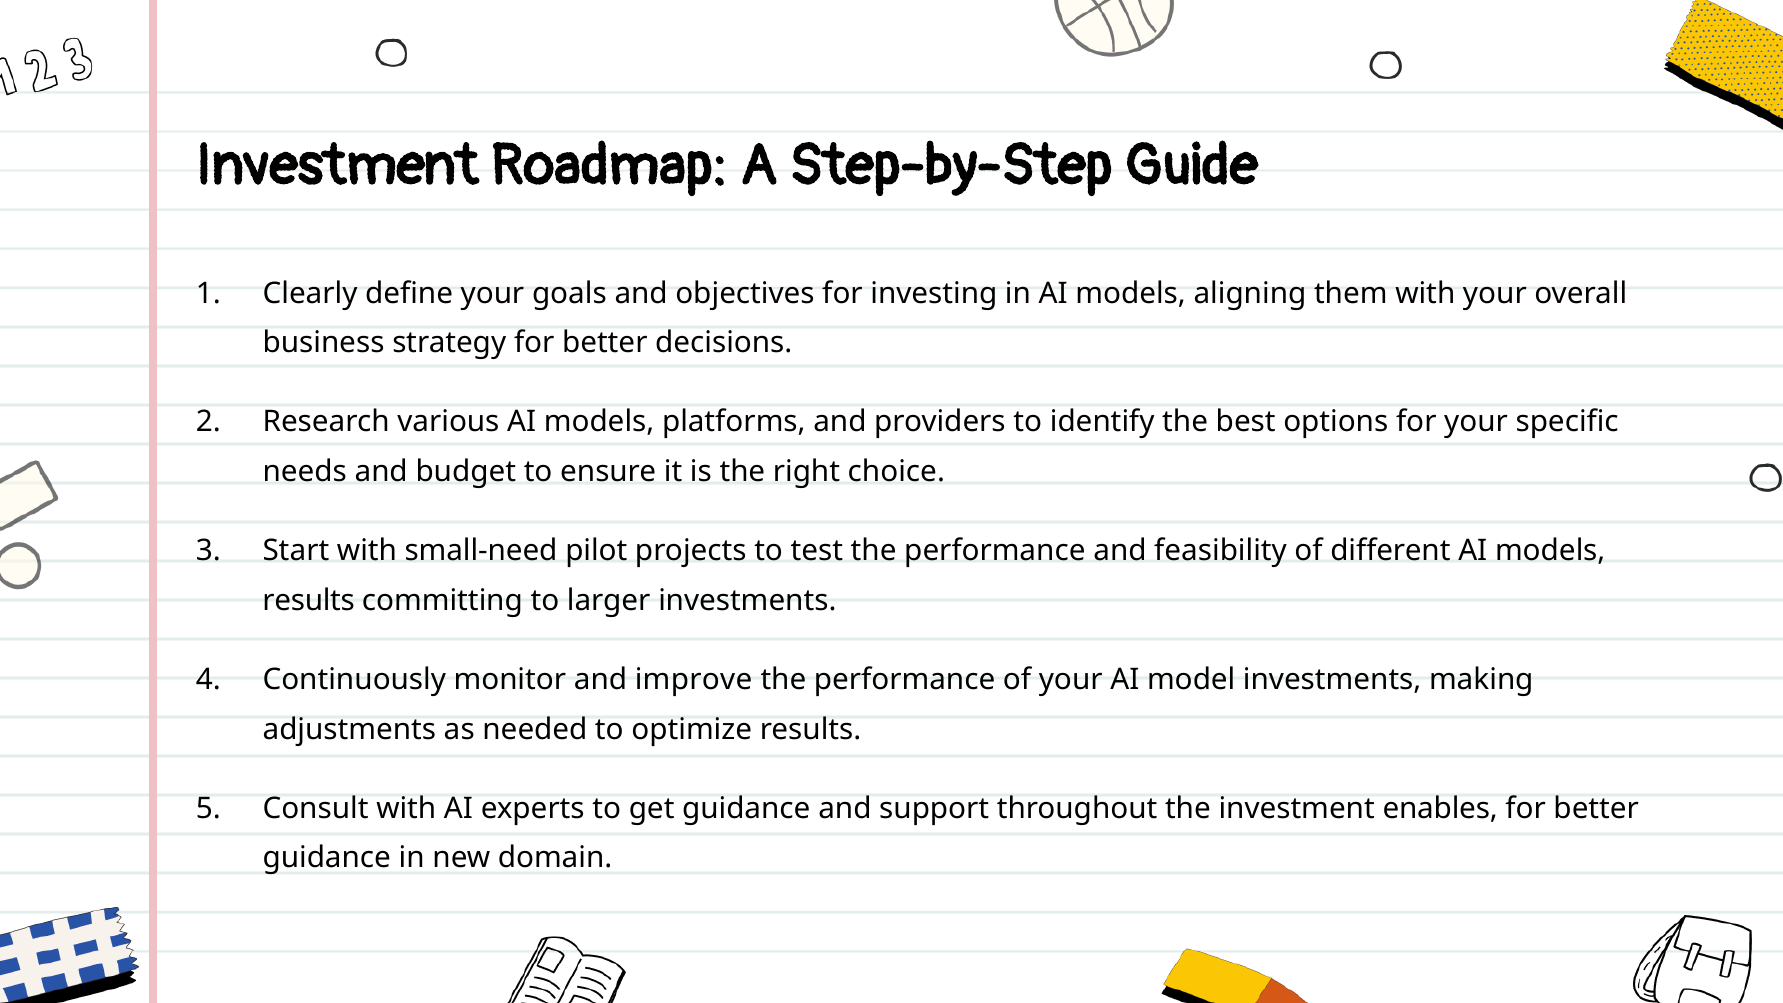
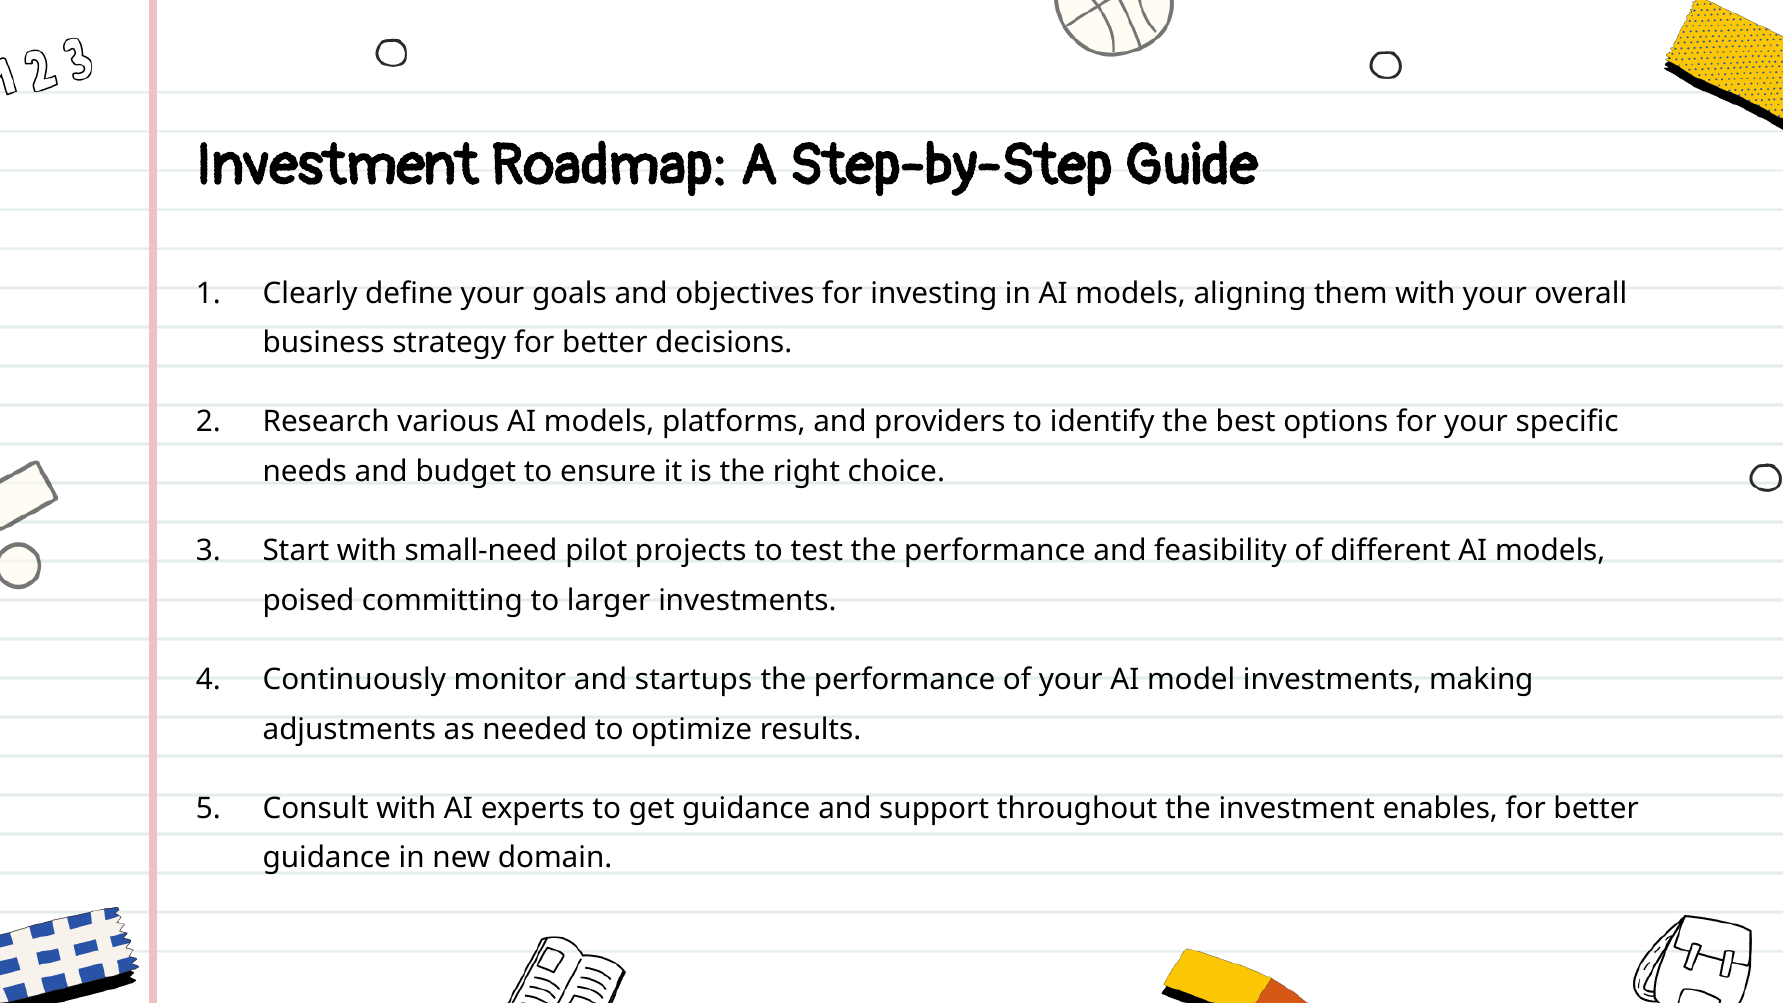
results: results -> poised (309, 600)
improve: improve -> startups (694, 680)
